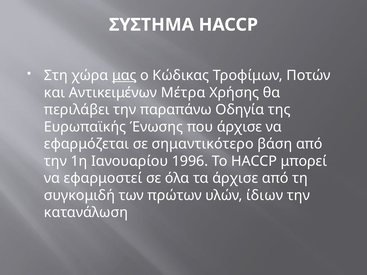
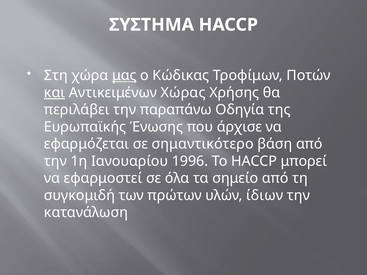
και underline: none -> present (55, 93)
Μέτρα: Μέτρα -> Χώρας (183, 93)
τα άρχισε: άρχισε -> σημείο (235, 178)
